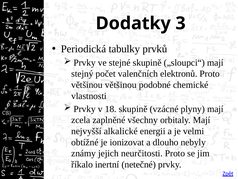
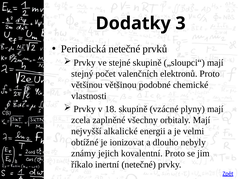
Periodická tabulky: tabulky -> netečné (124, 49)
neurčitosti: neurčitosti -> kovalentní (142, 153)
